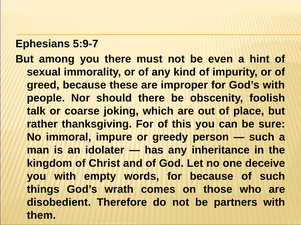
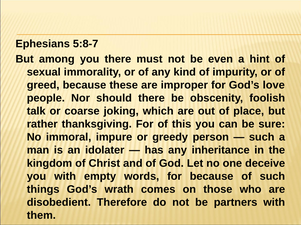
5:9-7: 5:9-7 -> 5:8-7 (86, 44)
God’s with: with -> love (274, 85)
